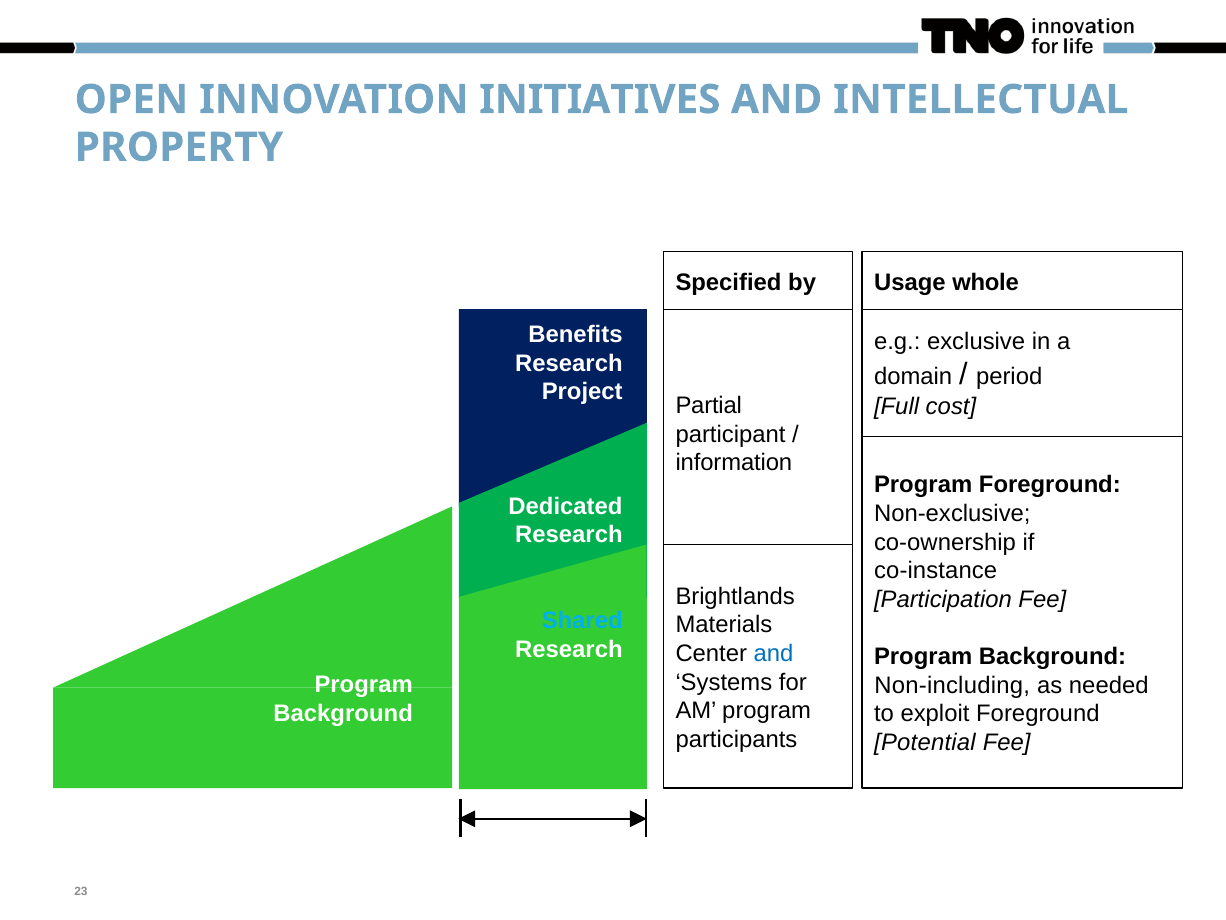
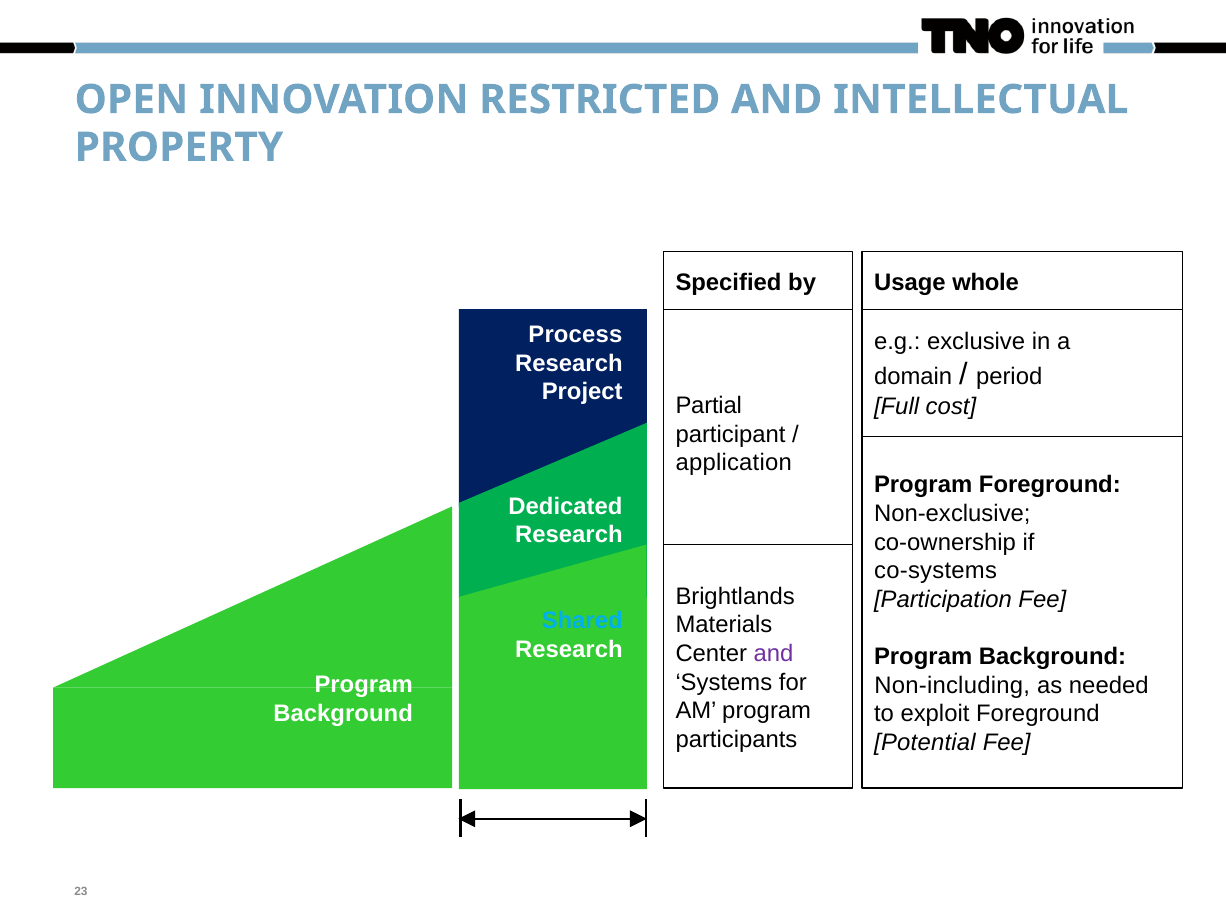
INITIATIVES: INITIATIVES -> RESTRICTED (600, 100)
Benefits: Benefits -> Process (575, 334)
information: information -> application (734, 463)
co-instance: co-instance -> co-systems (936, 571)
and colour: blue -> purple (774, 653)
